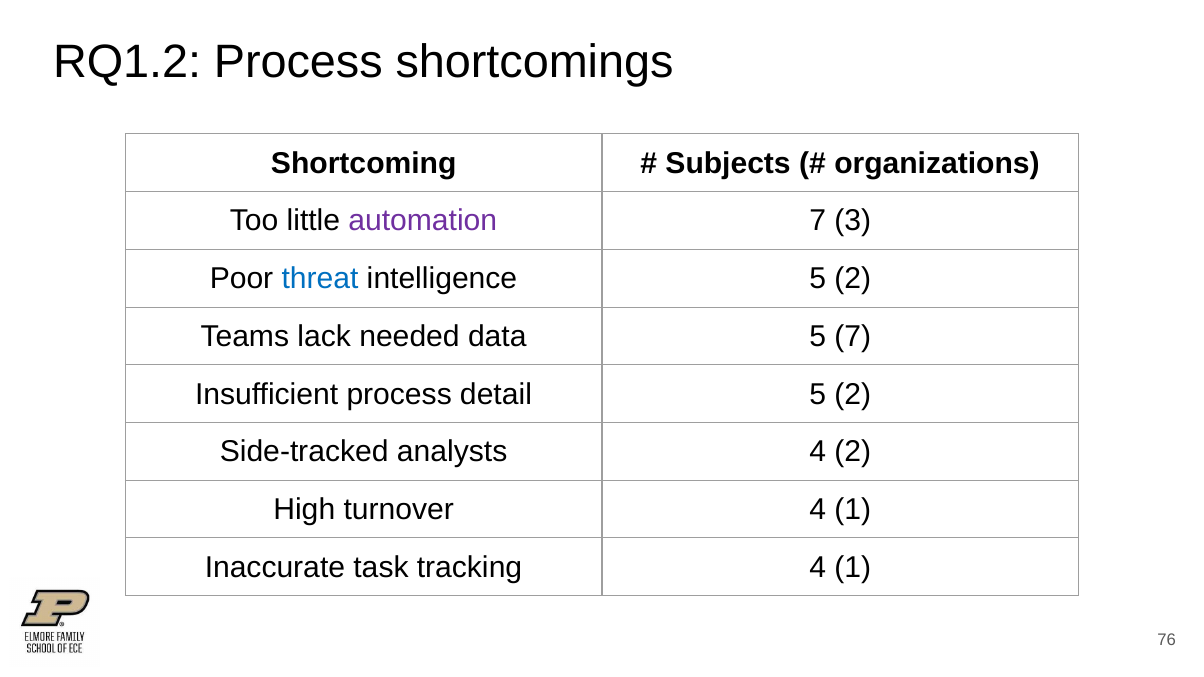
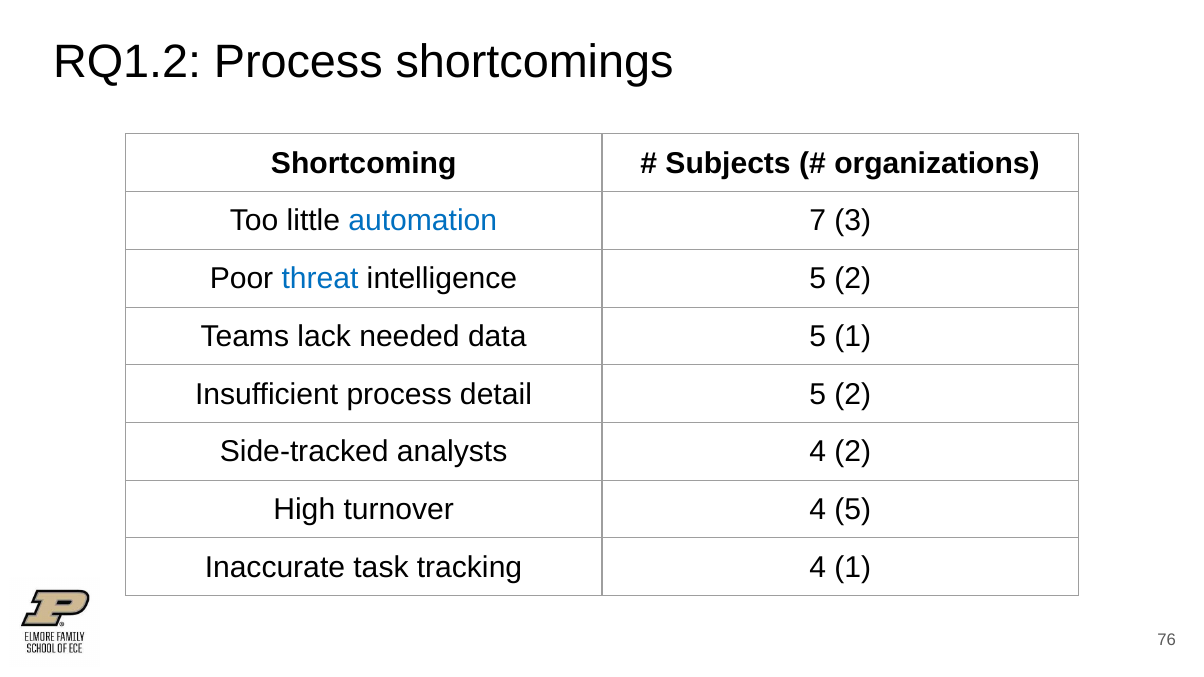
automation colour: purple -> blue (423, 221)
5 7: 7 -> 1 (853, 337)
turnover 4 1: 1 -> 5 (853, 510)
